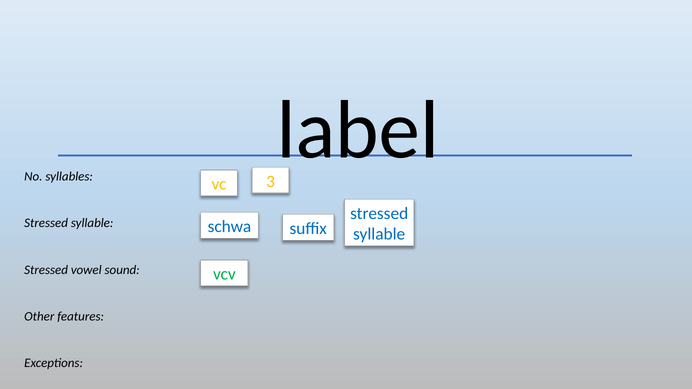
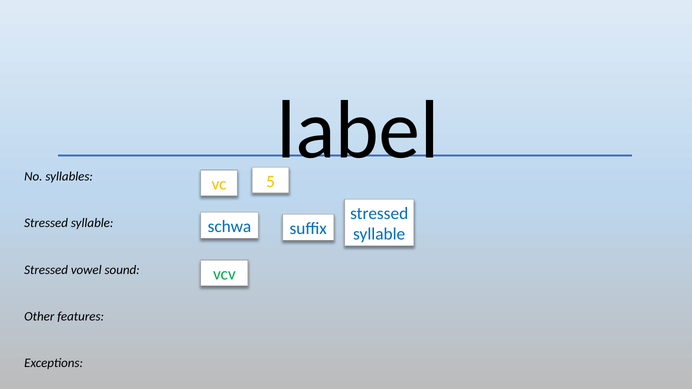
3: 3 -> 5 (271, 181)
